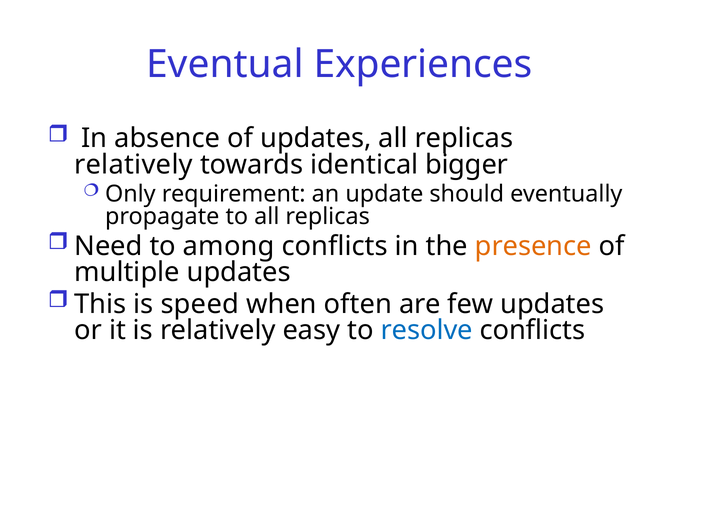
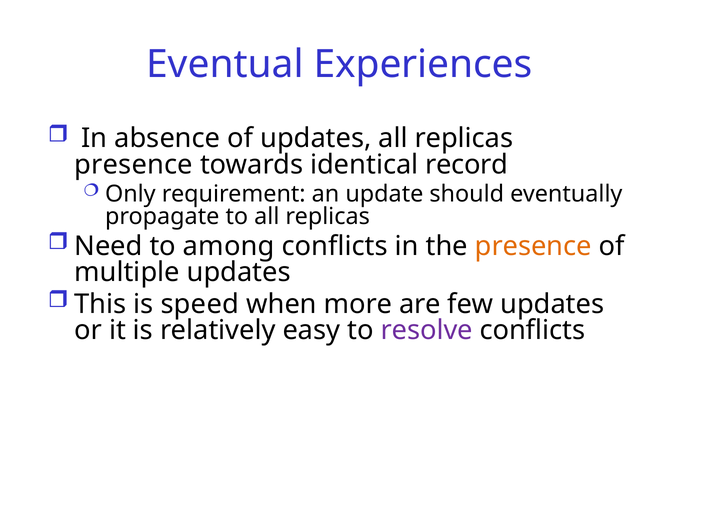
relatively: relatively -> presence (134, 165)
bigger: bigger -> record (467, 165)
often: often -> more (358, 304)
resolve colour: blue -> purple (427, 330)
